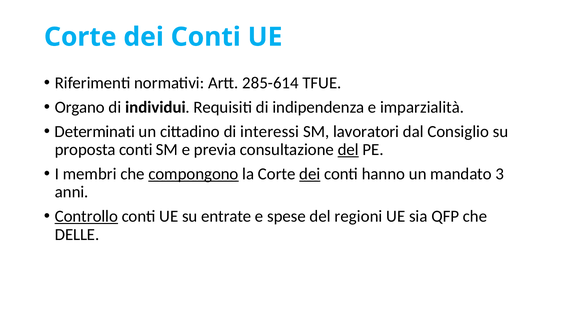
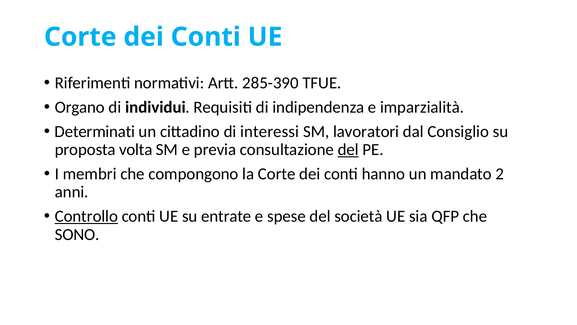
285-614: 285-614 -> 285-390 (270, 83)
proposta conti: conti -> volta (136, 149)
compongono underline: present -> none (193, 174)
dei underline: present -> none (310, 174)
3: 3 -> 2 (500, 174)
regioni: regioni -> società (359, 216)
DELLE: DELLE -> SONO (77, 234)
